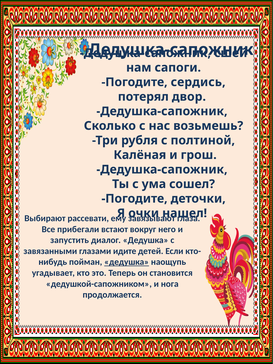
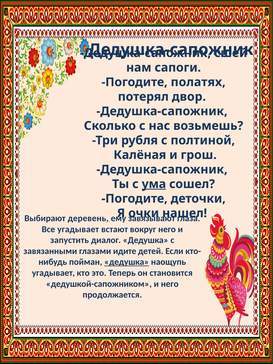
сердись: сердись -> полатях (198, 82)
ума underline: none -> present (154, 184)
рассевати: рассевати -> деревень (88, 218)
Все прибегали: прибегали -> угадывает (78, 229)
и нога: нога -> него (170, 284)
